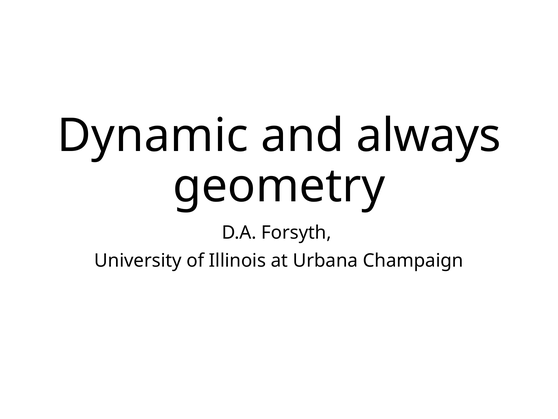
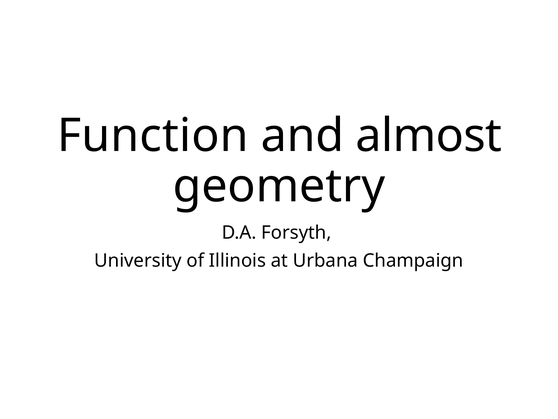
Dynamic: Dynamic -> Function (153, 136)
always: always -> almost (429, 136)
